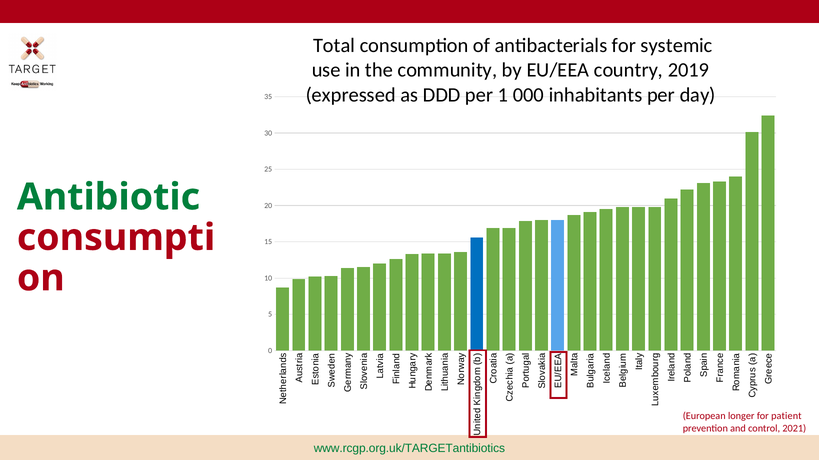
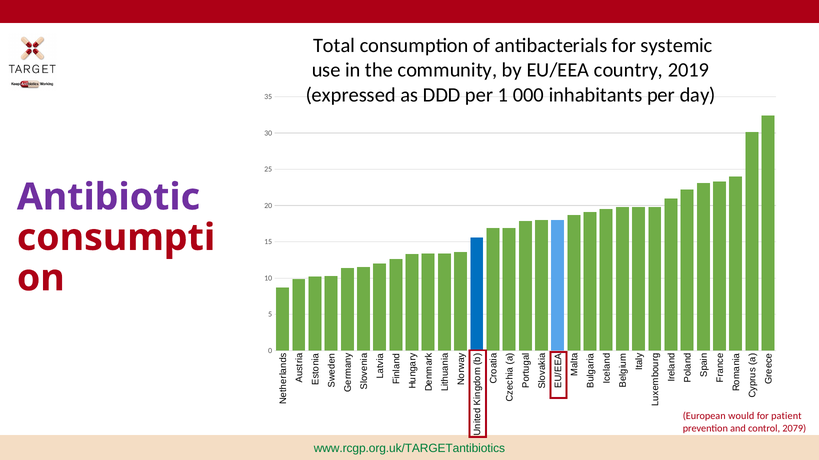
Antibiotic colour: green -> purple (108, 197)
longer: longer -> would (741, 417)
2021: 2021 -> 2079 (794, 429)
